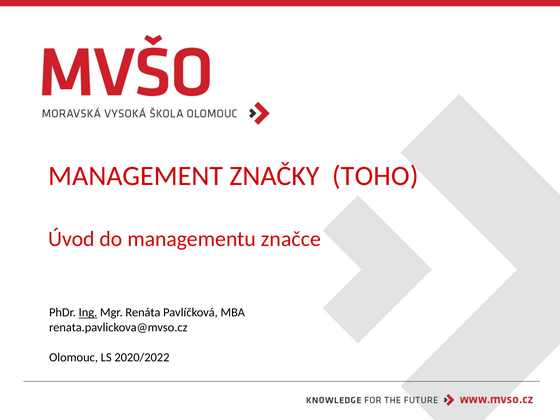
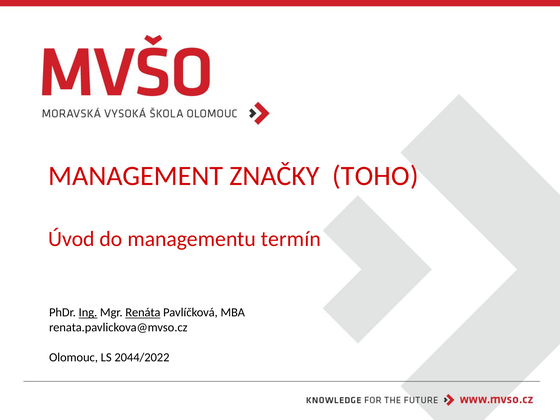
značce: značce -> termín (291, 239)
Renáta underline: none -> present (143, 313)
2020/2022: 2020/2022 -> 2044/2022 (142, 357)
